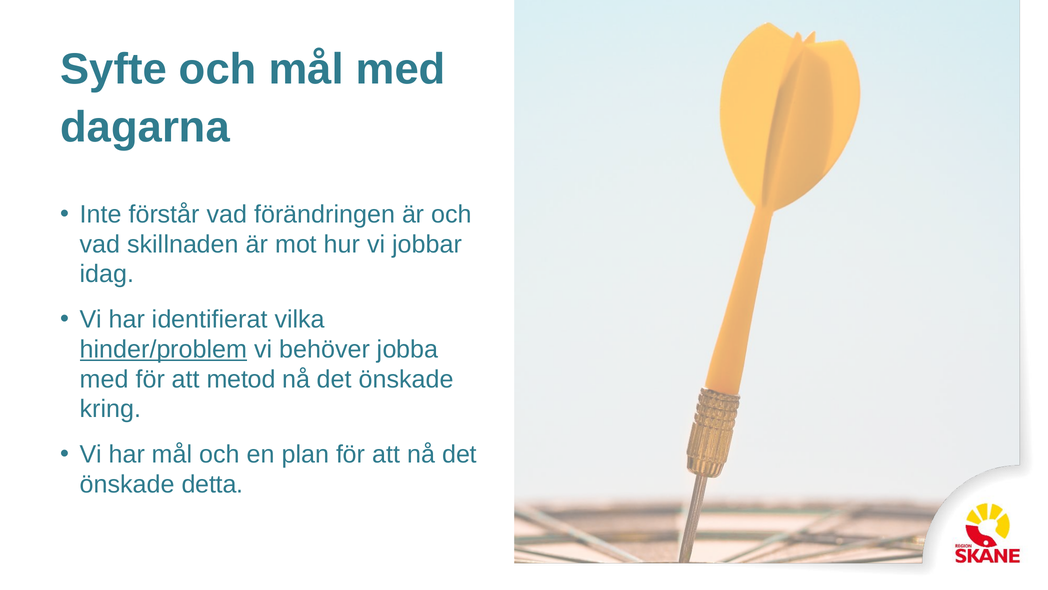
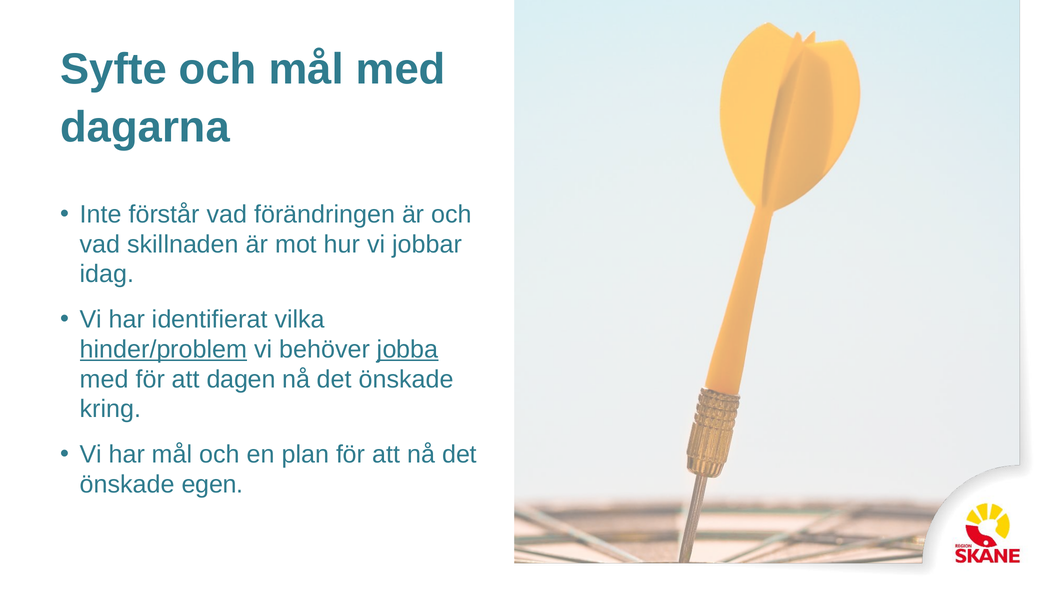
jobba underline: none -> present (408, 349)
metod: metod -> dagen (241, 379)
detta: detta -> egen (213, 484)
